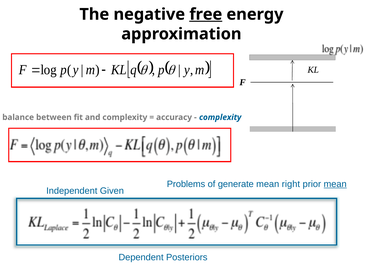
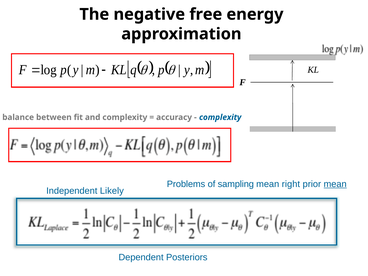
free underline: present -> none (206, 14)
generate: generate -> sampling (236, 184)
Given: Given -> Likely (112, 191)
